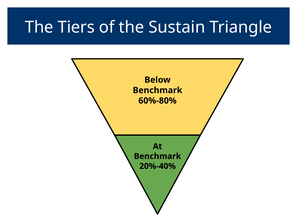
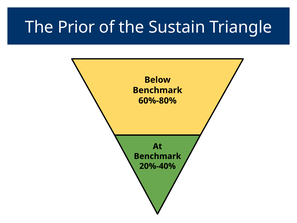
Tiers: Tiers -> Prior (76, 27)
